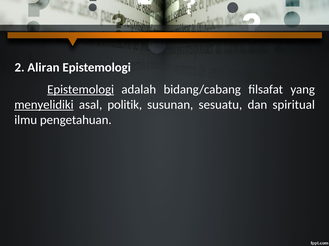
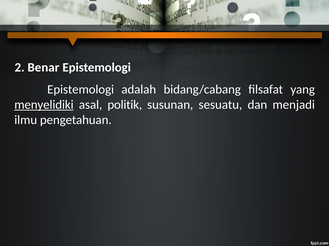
Aliran: Aliran -> Benar (43, 68)
Epistemologi underline: present -> none (81, 90)
spiritual: spiritual -> menjadi (294, 105)
